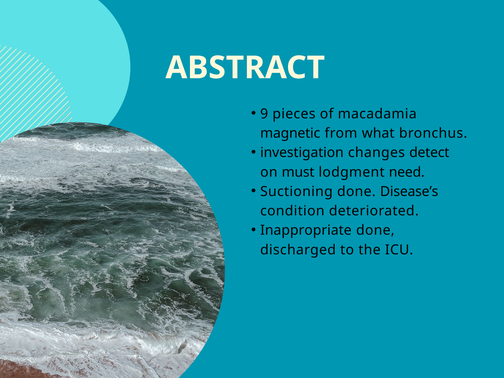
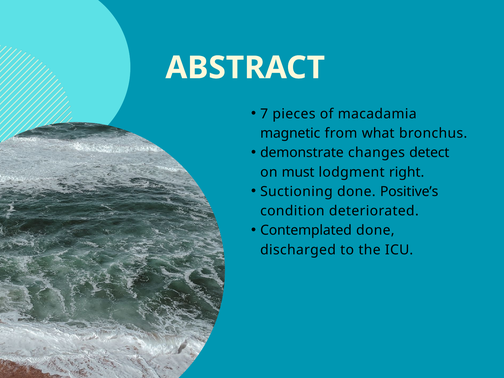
9: 9 -> 7 (264, 114)
investigation: investigation -> demonstrate (302, 153)
need: need -> right (407, 172)
Disease’s: Disease’s -> Positive’s (409, 192)
Inappropriate: Inappropriate -> Contemplated (306, 230)
